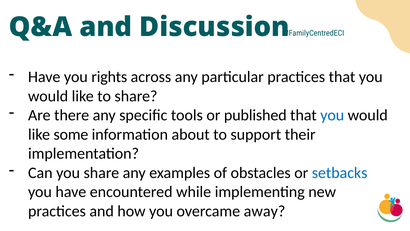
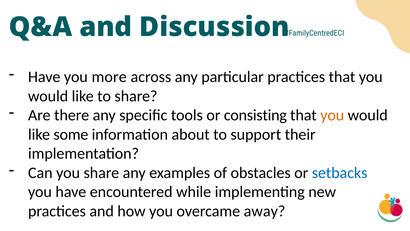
rights: rights -> more (109, 77)
published: published -> consisting (255, 115)
you colour: blue -> orange (332, 115)
